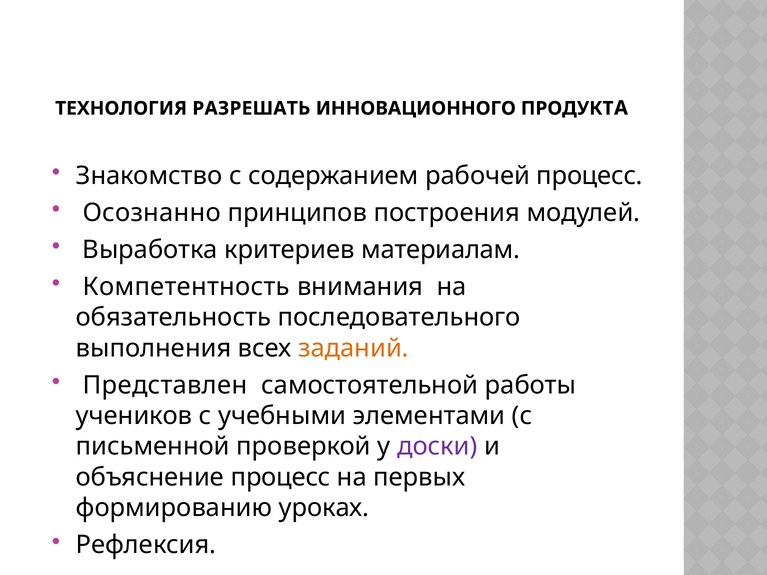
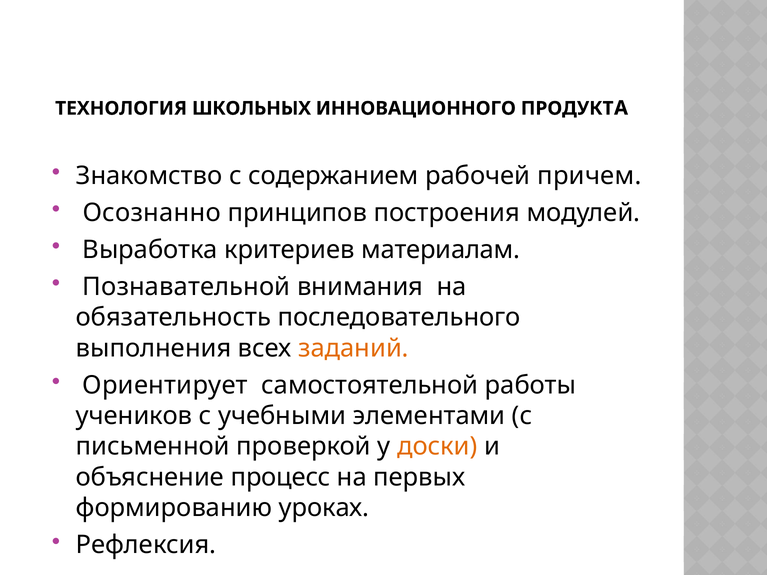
РАЗРЕШАТЬ: РАЗРЕШАТЬ -> ШКОЛЬНЫХ (252, 108)
рабочей процесс: процесс -> причем (589, 176)
Компетентность: Компетентность -> Познавательной (186, 287)
Представлен: Представлен -> Ориентирует (165, 385)
доски colour: purple -> orange (437, 447)
